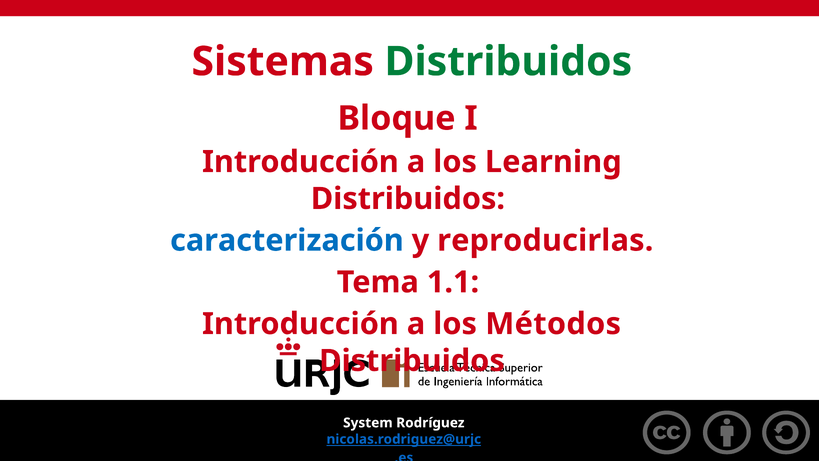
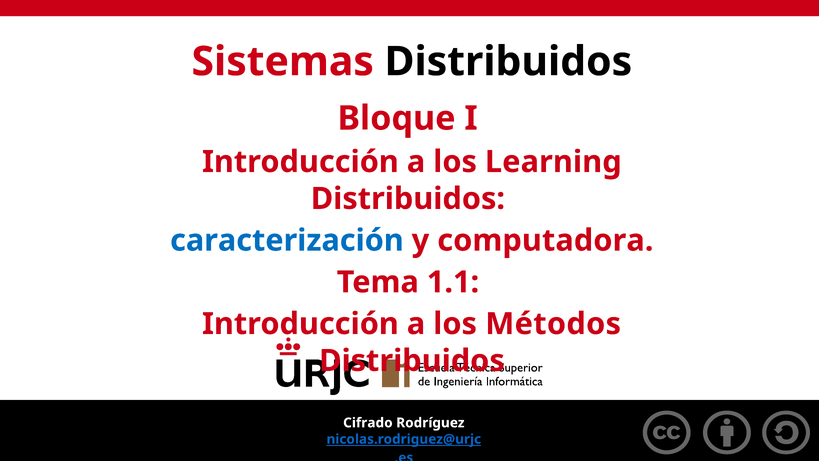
Distribuidos colour: green -> black (508, 62)
reproducirlas: reproducirlas -> computadora (545, 240)
System: System -> Cifrado (368, 423)
